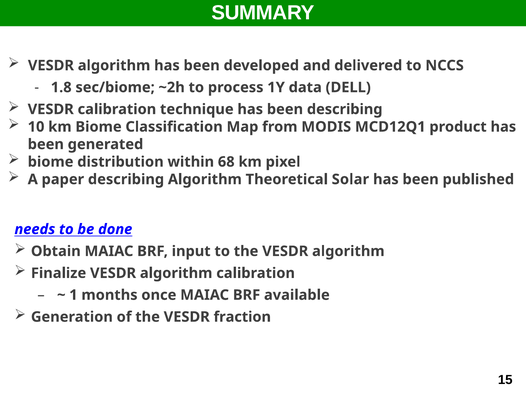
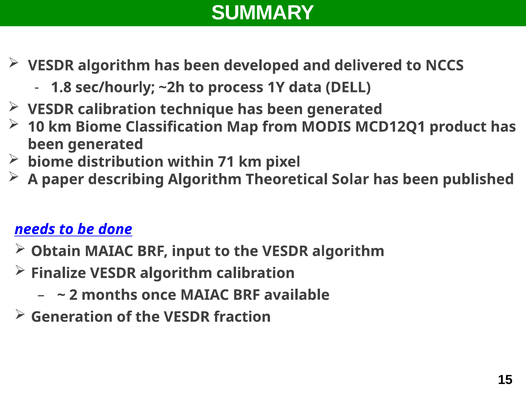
sec/biome: sec/biome -> sec/hourly (115, 87)
technique has been describing: describing -> generated (345, 109)
68: 68 -> 71 (226, 162)
1: 1 -> 2 (73, 295)
